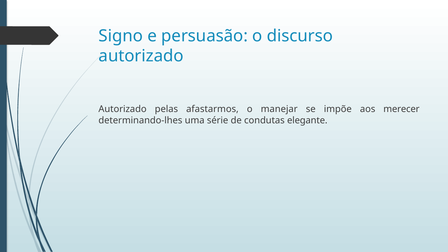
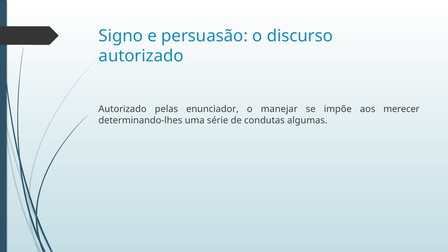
afastarmos: afastarmos -> enunciador (212, 109)
elegante: elegante -> algumas (307, 120)
